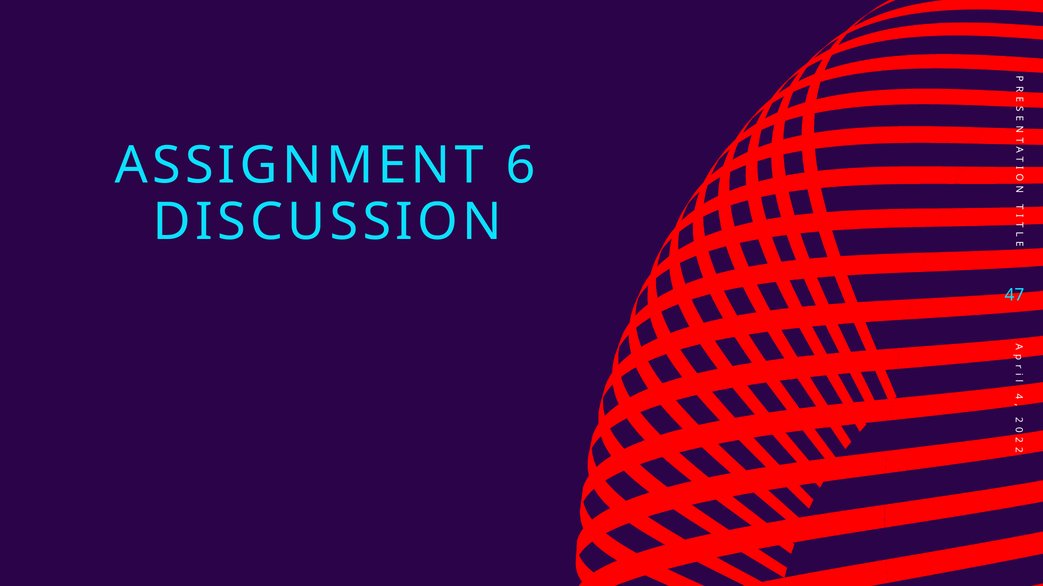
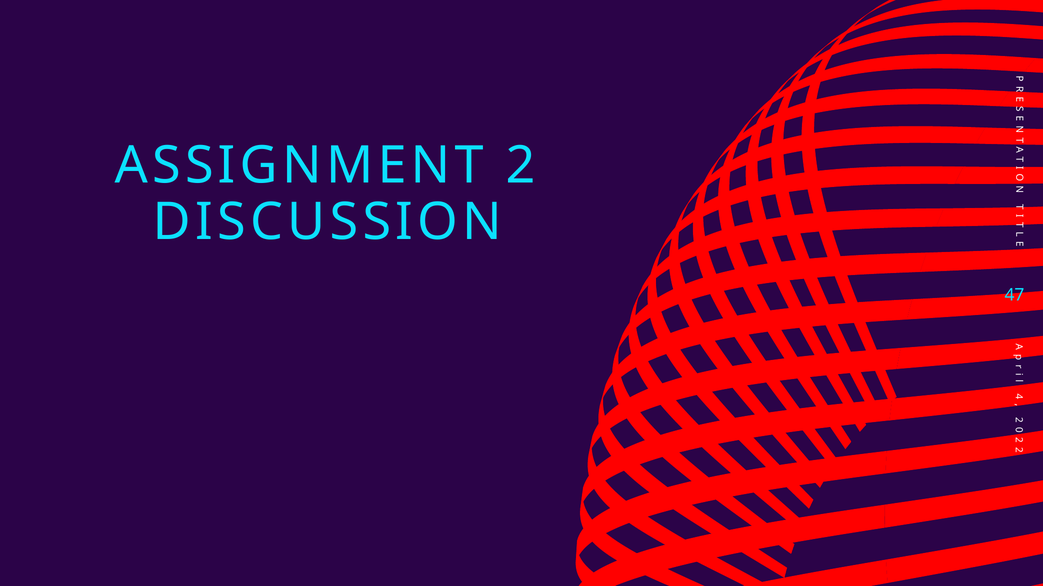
ASSIGNMENT 6: 6 -> 2 (521, 166)
